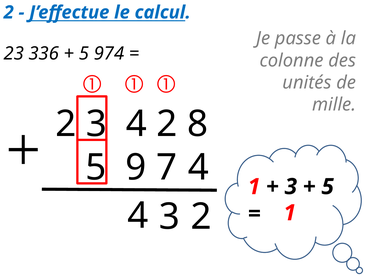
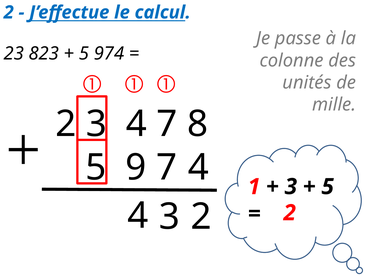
336: 336 -> 823 (44, 53)
4 2: 2 -> 7 (167, 124)
1: 1 -> 2 (290, 212)
